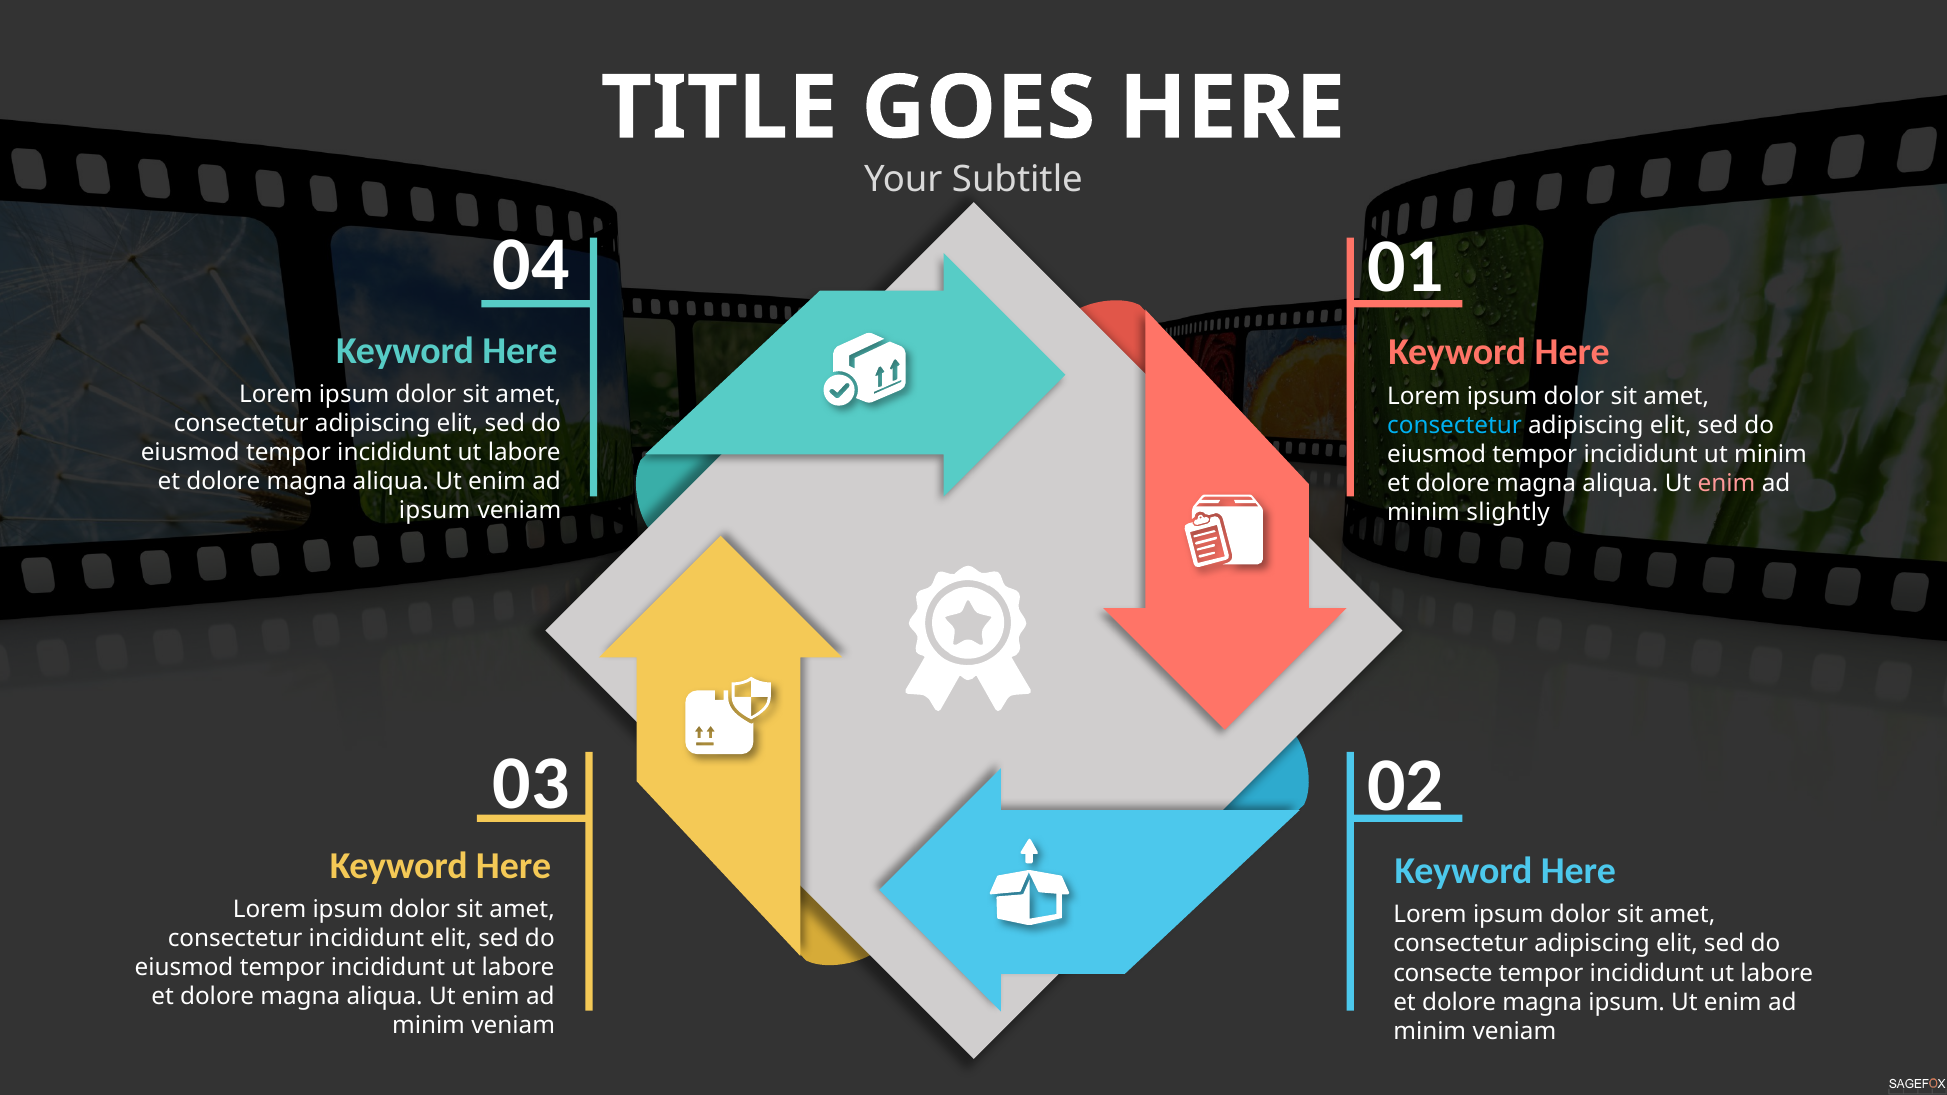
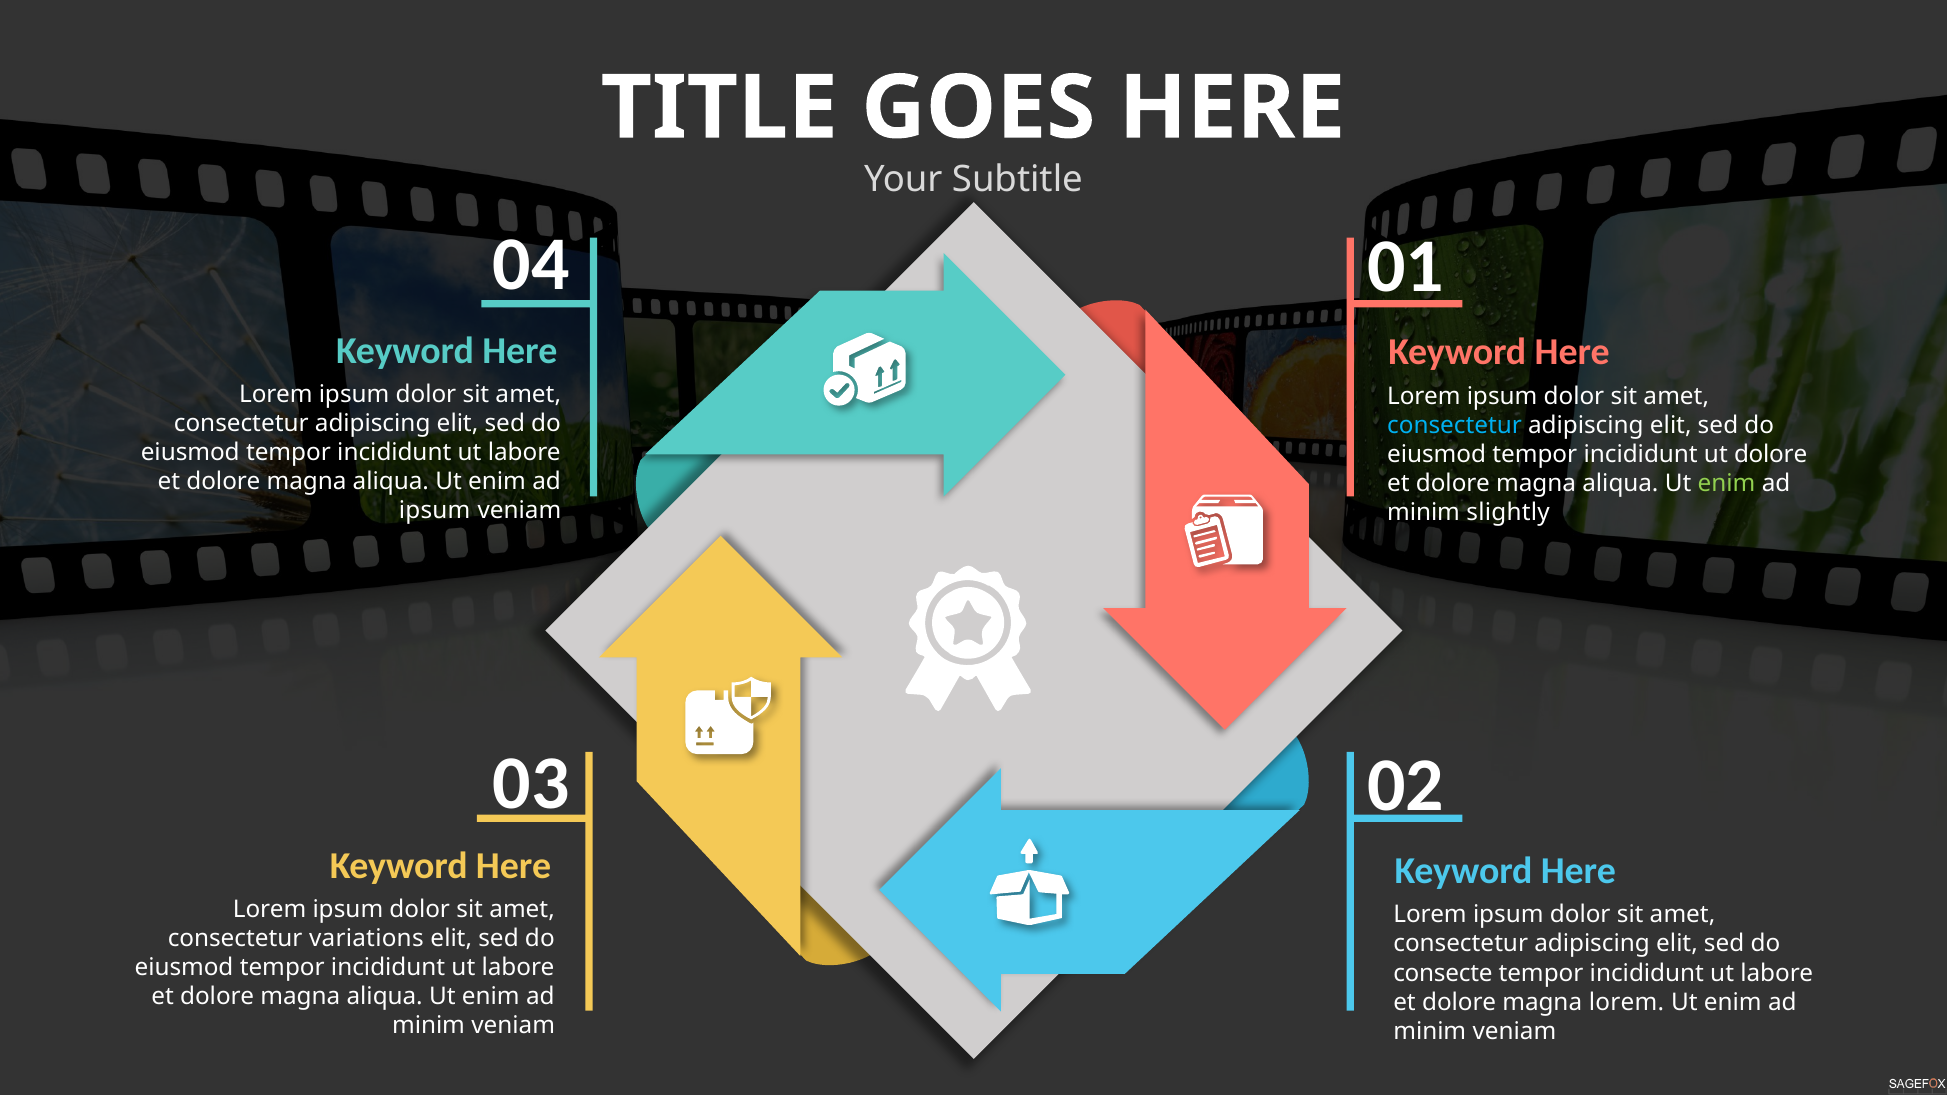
ut minim: minim -> dolore (1771, 455)
enim colour: pink -> light green (1727, 484)
consectetur incididunt: incididunt -> variations (366, 938)
magna ipsum: ipsum -> lorem (1626, 1002)
